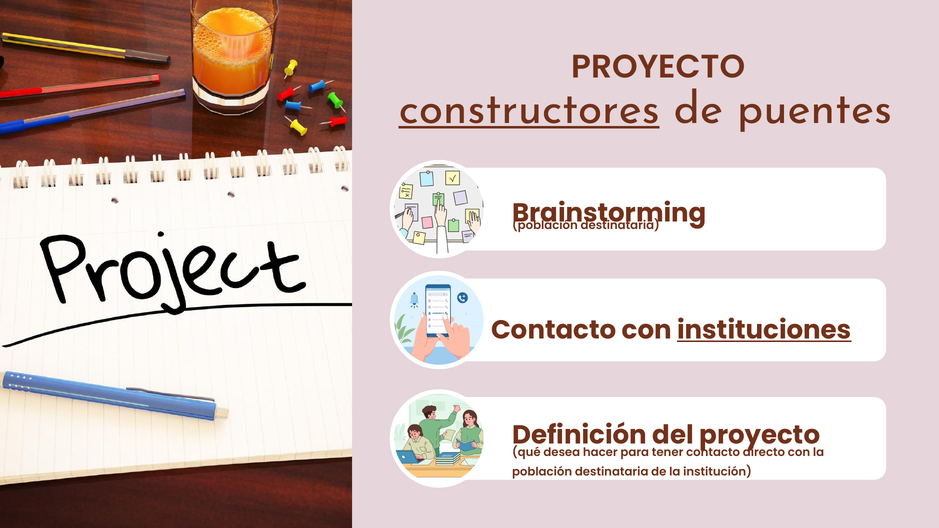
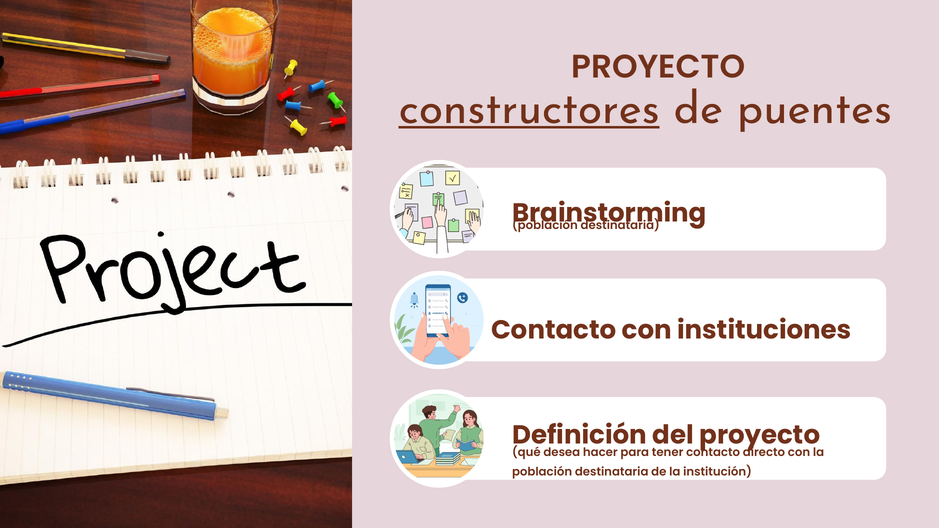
instituciones underline: present -> none (764, 330)
